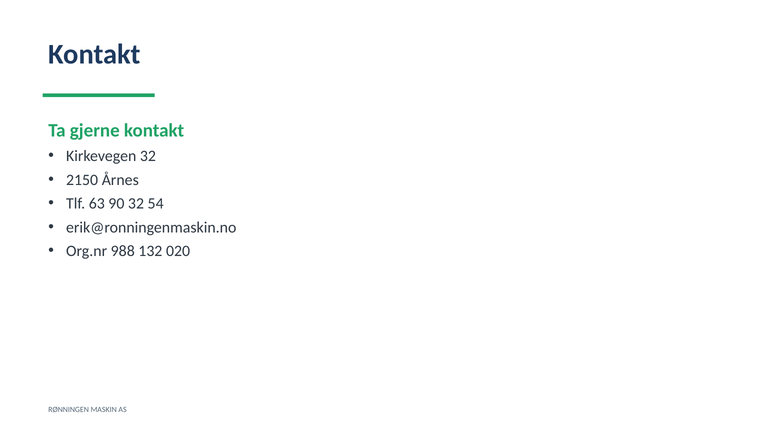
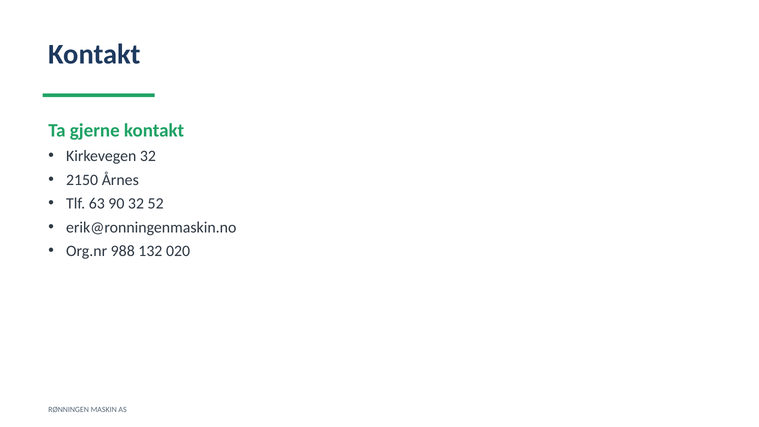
54: 54 -> 52 (156, 204)
